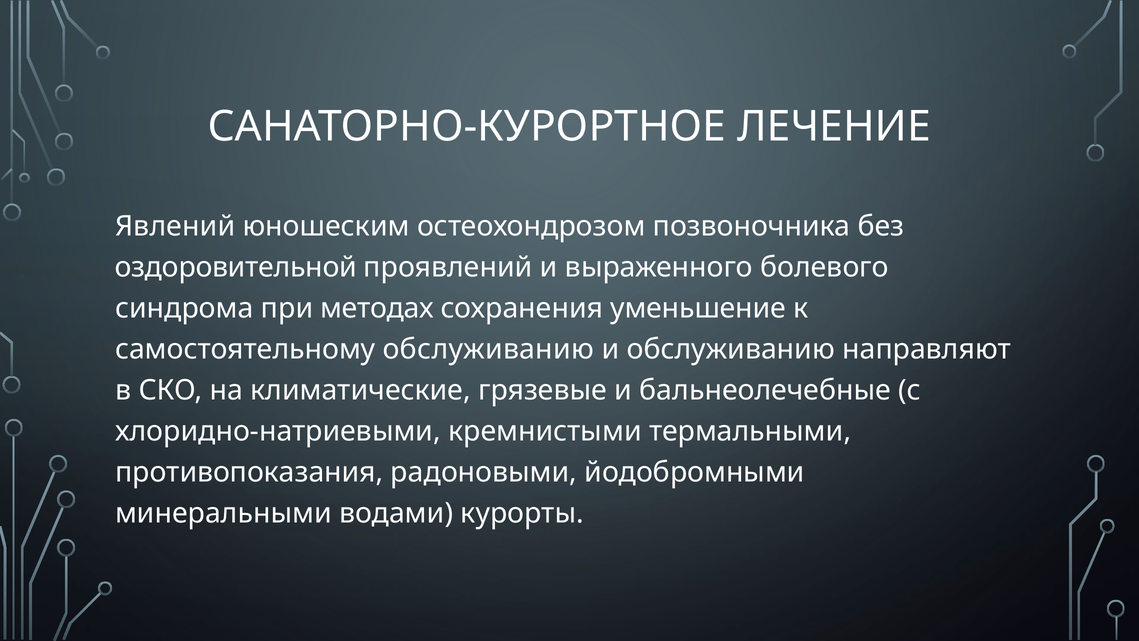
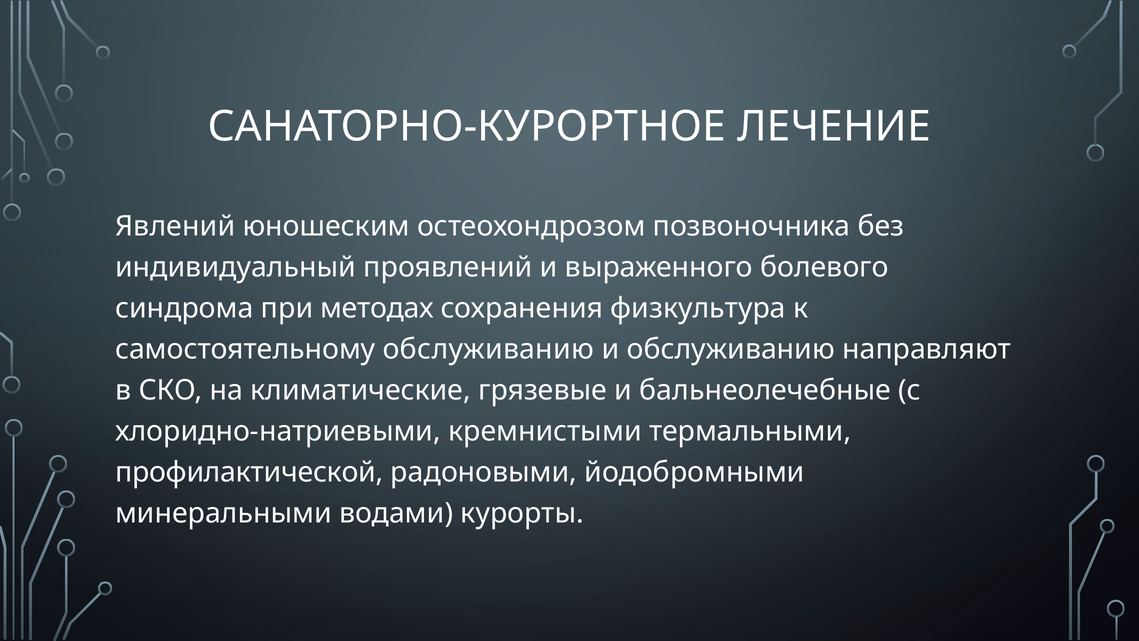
оздоровительной: оздоровительной -> индивидуальный (236, 267)
уменьшение: уменьшение -> физкультура (698, 308)
противопоказания: противопоказания -> профилактической (249, 472)
